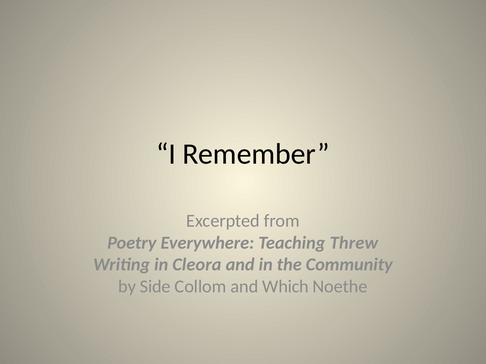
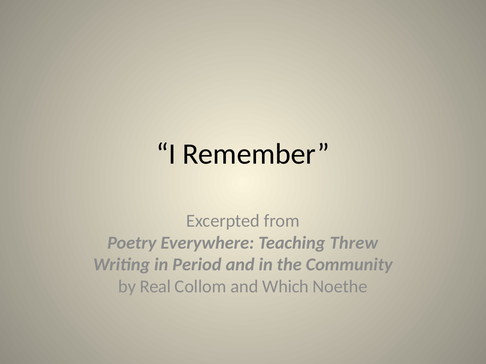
Cleora: Cleora -> Period (197, 265)
Side: Side -> Real (155, 287)
